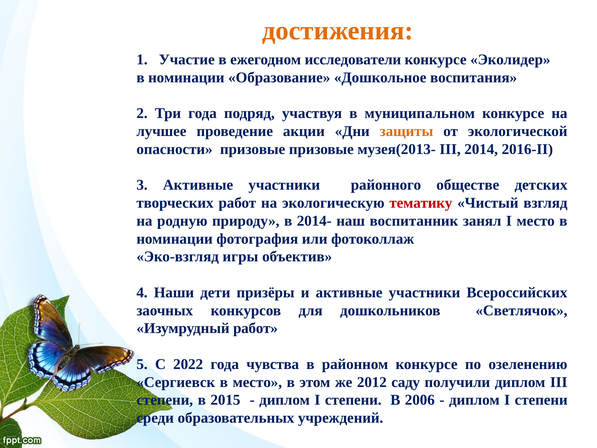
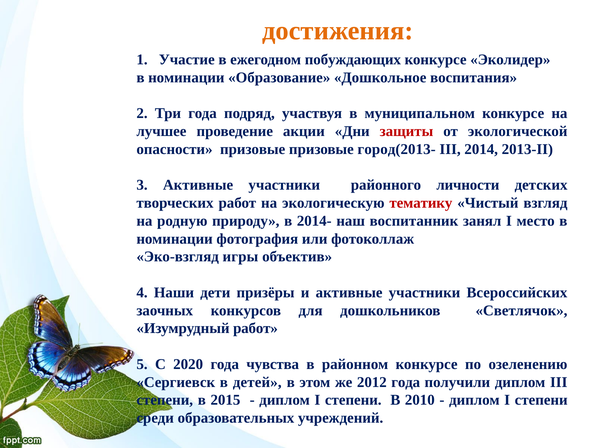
исследователи: исследователи -> побуждающих (353, 60)
защиты colour: orange -> red (406, 131)
музея(2013-: музея(2013- -> город(2013- (397, 149)
2016-II: 2016-II -> 2013-II (527, 149)
обществе: обществе -> личности (468, 185)
2022: 2022 -> 2020 (188, 364)
в место: место -> детей (257, 382)
2012 саду: саду -> года (406, 382)
2006: 2006 -> 2010 (420, 400)
